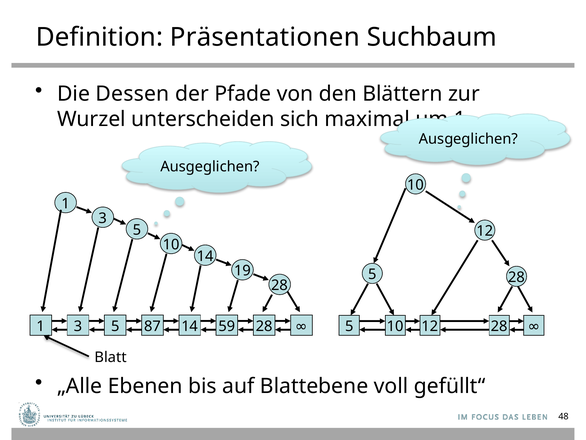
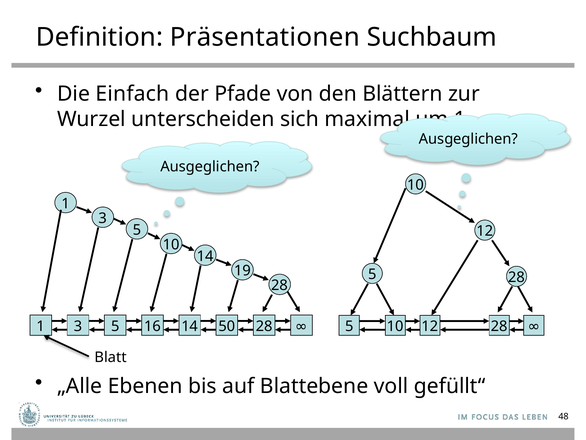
Dessen: Dessen -> Einfach (132, 94)
87: 87 -> 16 (152, 326)
59: 59 -> 50 (227, 326)
